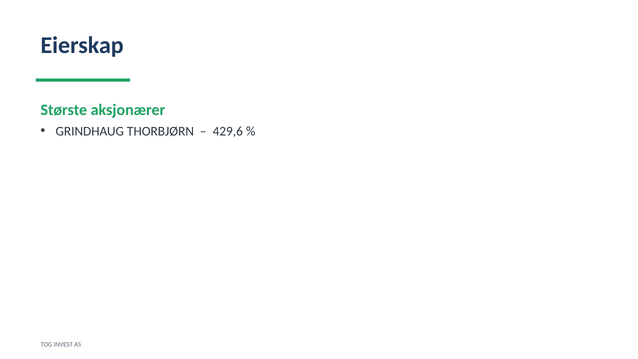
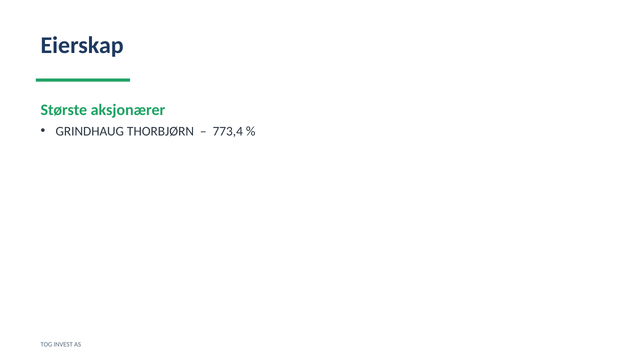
429,6: 429,6 -> 773,4 (228, 131)
